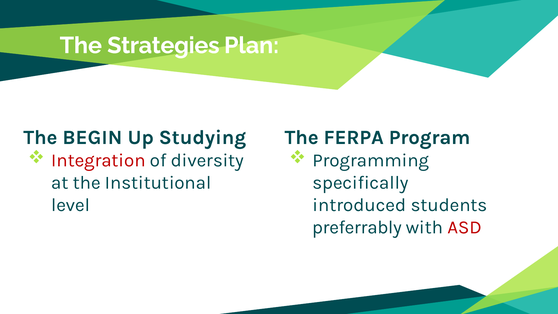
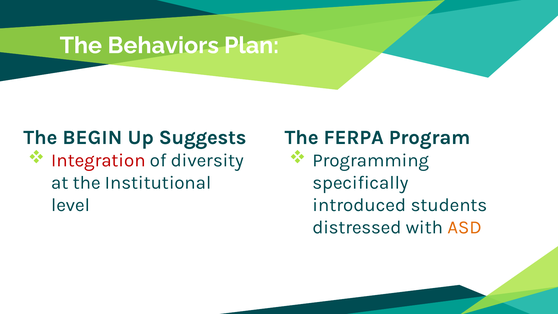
Strategies: Strategies -> Behaviors (163, 45)
Studying: Studying -> Suggests (203, 137)
preferrably: preferrably -> distressed (357, 227)
ASD colour: red -> orange (465, 227)
